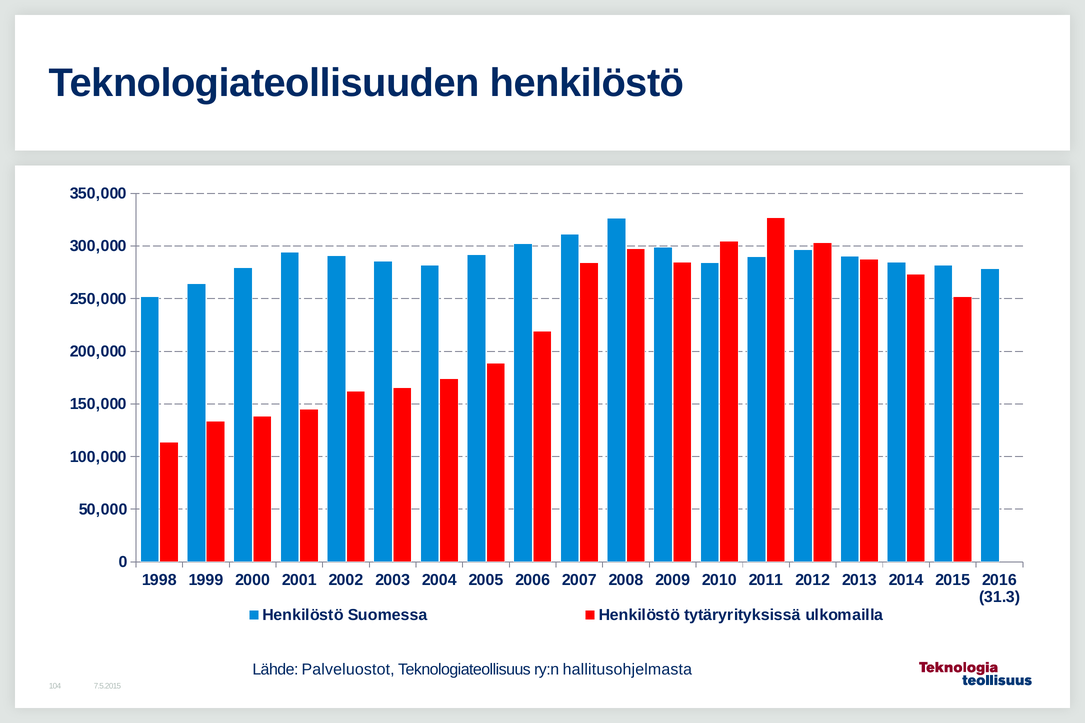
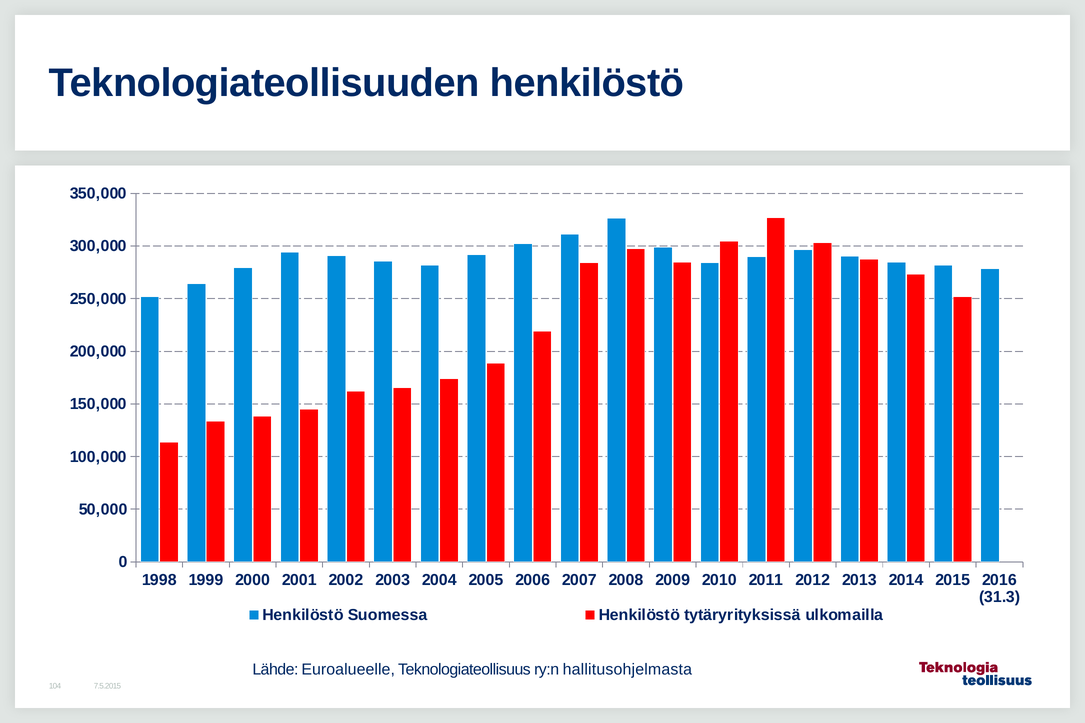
Palveluostot: Palveluostot -> Euroalueelle (348, 670)
